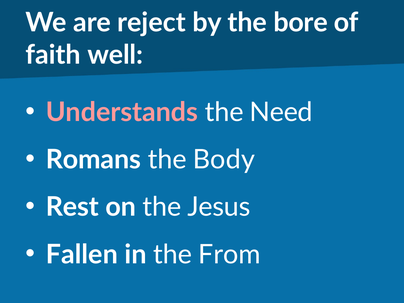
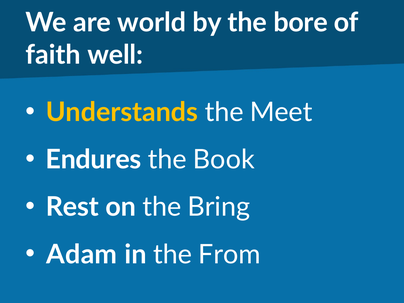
reject: reject -> world (152, 23)
Understands colour: pink -> yellow (122, 112)
Need: Need -> Meet (281, 112)
Romans: Romans -> Endures (93, 160)
Body: Body -> Book (224, 160)
Jesus: Jesus -> Bring (219, 207)
Fallen: Fallen -> Adam (82, 254)
